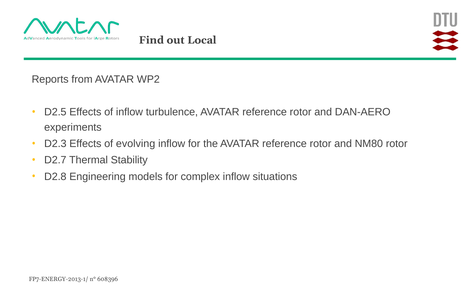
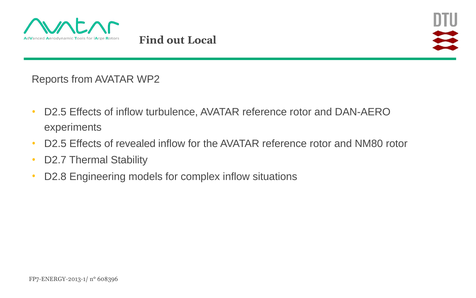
D2.3: D2.3 -> D2.5 (55, 143)
evolving: evolving -> revealed (136, 143)
